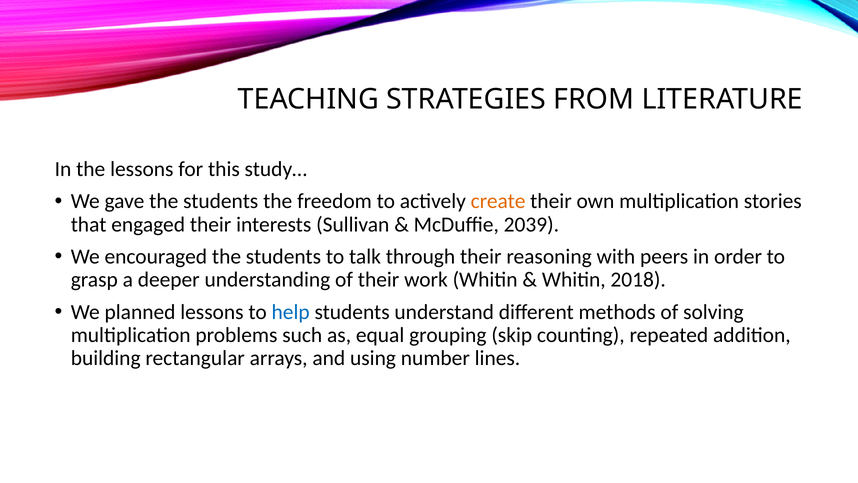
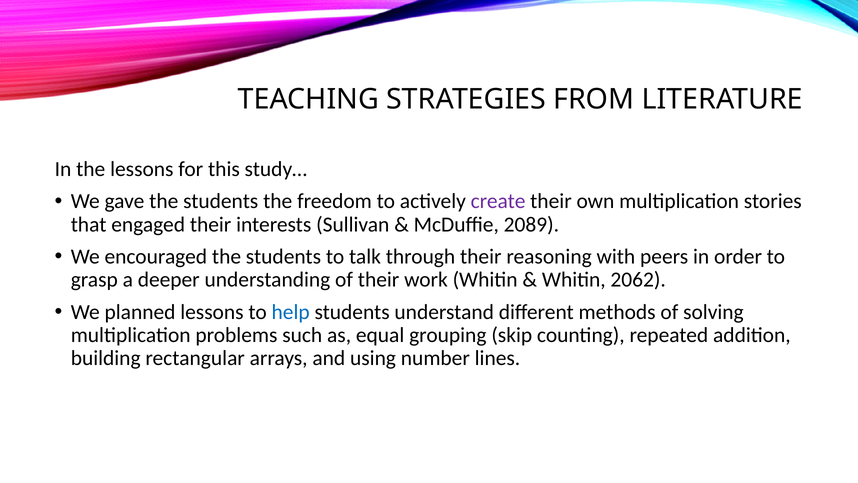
create colour: orange -> purple (498, 201)
2039: 2039 -> 2089 (531, 224)
2018: 2018 -> 2062 (638, 280)
